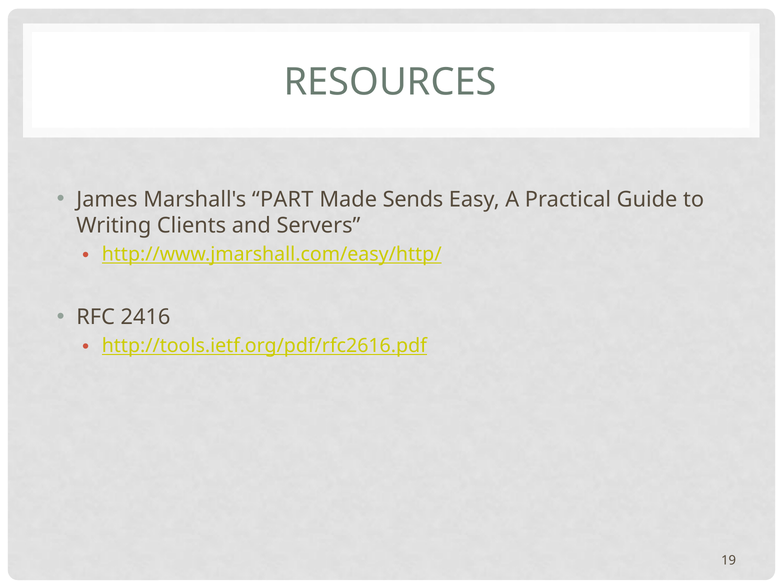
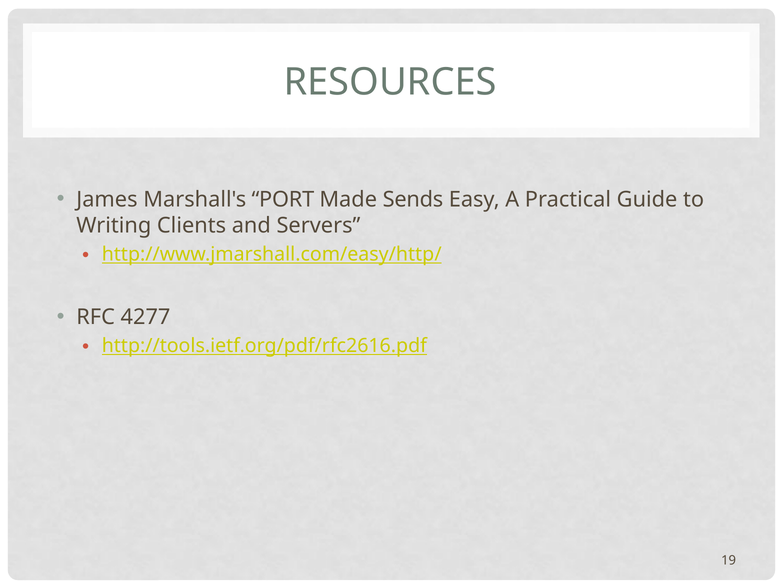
PART: PART -> PORT (283, 199)
2416: 2416 -> 4277 (146, 317)
